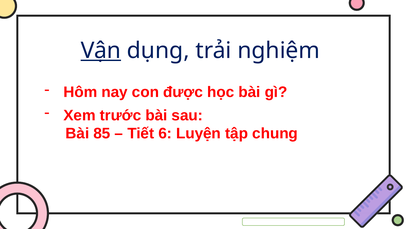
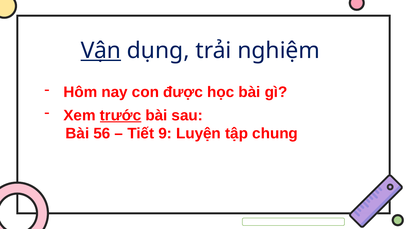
trước underline: none -> present (121, 116)
85: 85 -> 56 (102, 134)
6: 6 -> 9 (165, 134)
